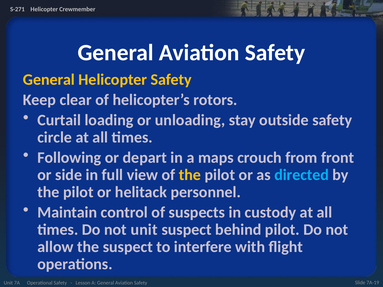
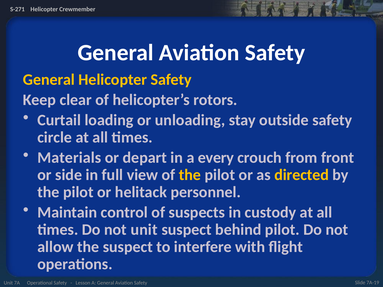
Following: Following -> Materials (69, 158)
maps: maps -> every (216, 158)
directed colour: light blue -> yellow (302, 175)
